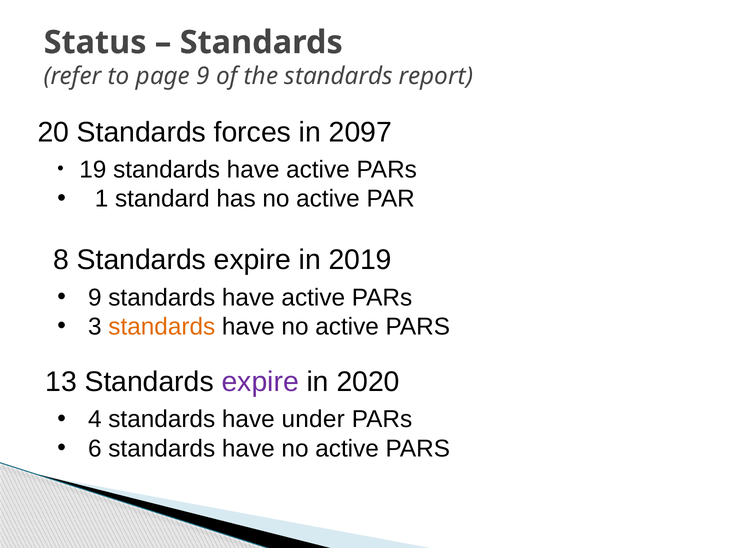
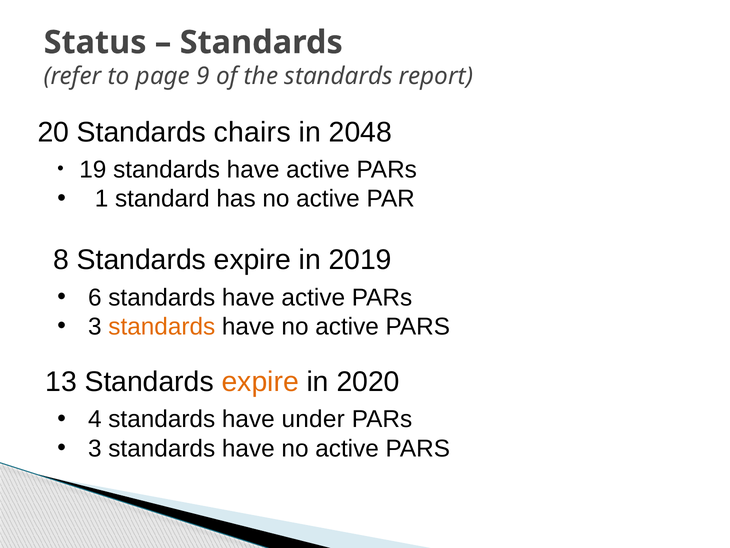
forces: forces -> chairs (252, 132)
2097: 2097 -> 2048 (360, 132)
9: 9 -> 6 (95, 297)
expire colour: purple -> orange (260, 381)
6: 6 -> 3 (95, 448)
